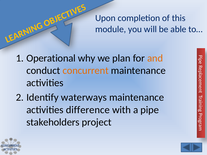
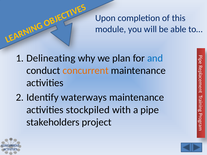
Operational: Operational -> Delineating (51, 58)
and colour: orange -> blue (155, 58)
difference: difference -> stockpiled (88, 110)
